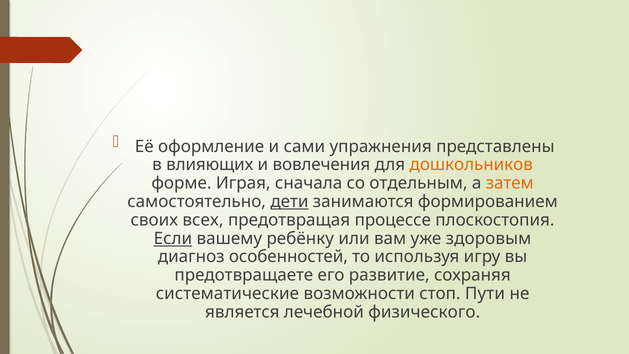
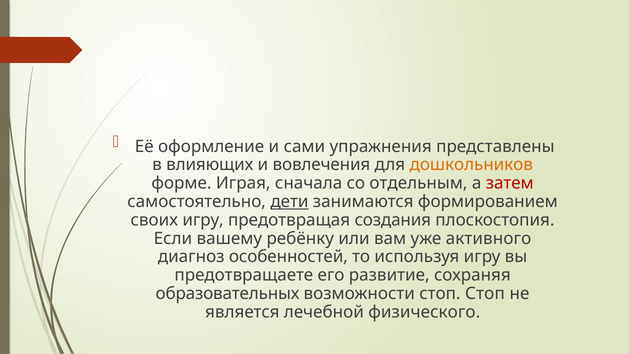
затем colour: orange -> red (510, 183)
своих всех: всех -> игру (203, 220)
процессе: процессе -> создания (393, 220)
Если underline: present -> none (173, 238)
здоровым: здоровым -> активного (488, 238)
систематические: систематические -> образовательных (228, 293)
стоп Пути: Пути -> Стоп (485, 293)
